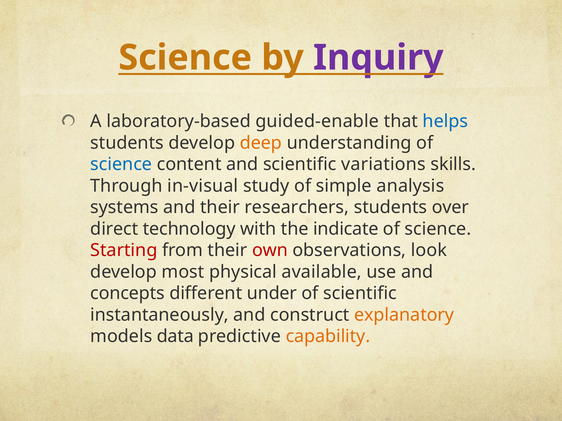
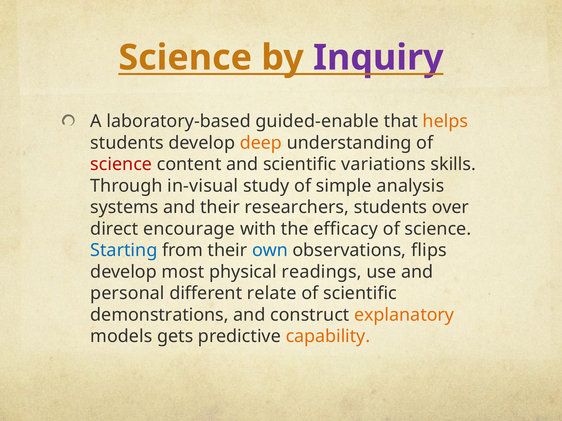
helps colour: blue -> orange (445, 121)
science colour: blue -> red (121, 165)
technology: technology -> encourage (189, 229)
indicate: indicate -> efficacy (346, 229)
Starting colour: red -> blue (124, 251)
own colour: red -> blue (270, 251)
look: look -> flips (429, 251)
available: available -> readings (322, 272)
concepts: concepts -> personal (127, 294)
under: under -> relate (272, 294)
instantaneously: instantaneously -> demonstrations (159, 315)
data: data -> gets (175, 337)
